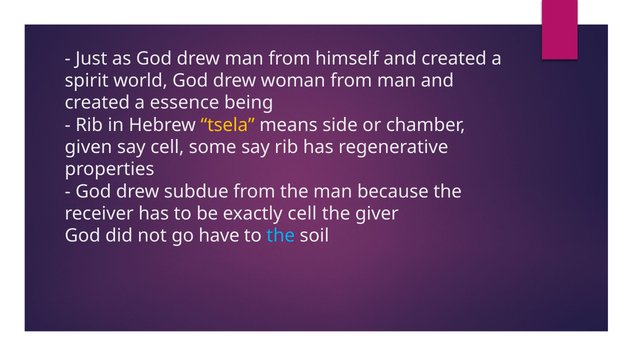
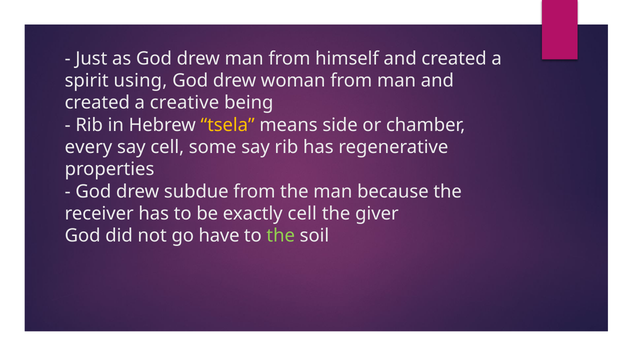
world: world -> using (140, 81)
essence: essence -> creative (185, 103)
given: given -> every (88, 147)
the colour: light blue -> light green (281, 236)
